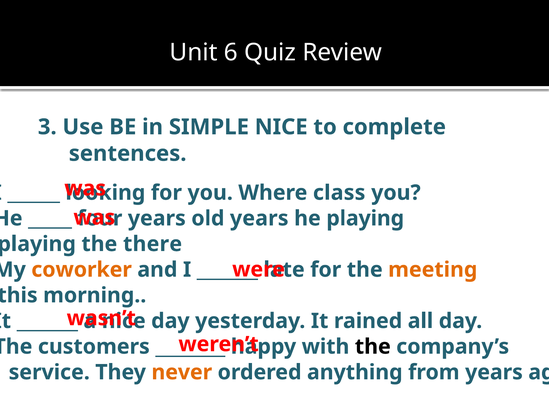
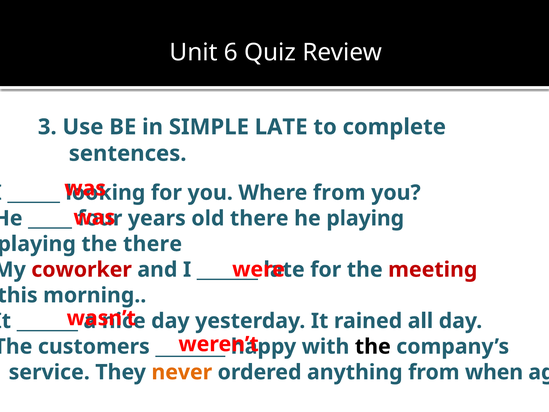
SIMPLE NICE: NICE -> LATE (281, 127)
Where class: class -> from (339, 193)
old years: years -> there (259, 218)
coworker colour: orange -> red (82, 270)
meeting colour: orange -> red (433, 270)
from years: years -> when (494, 372)
